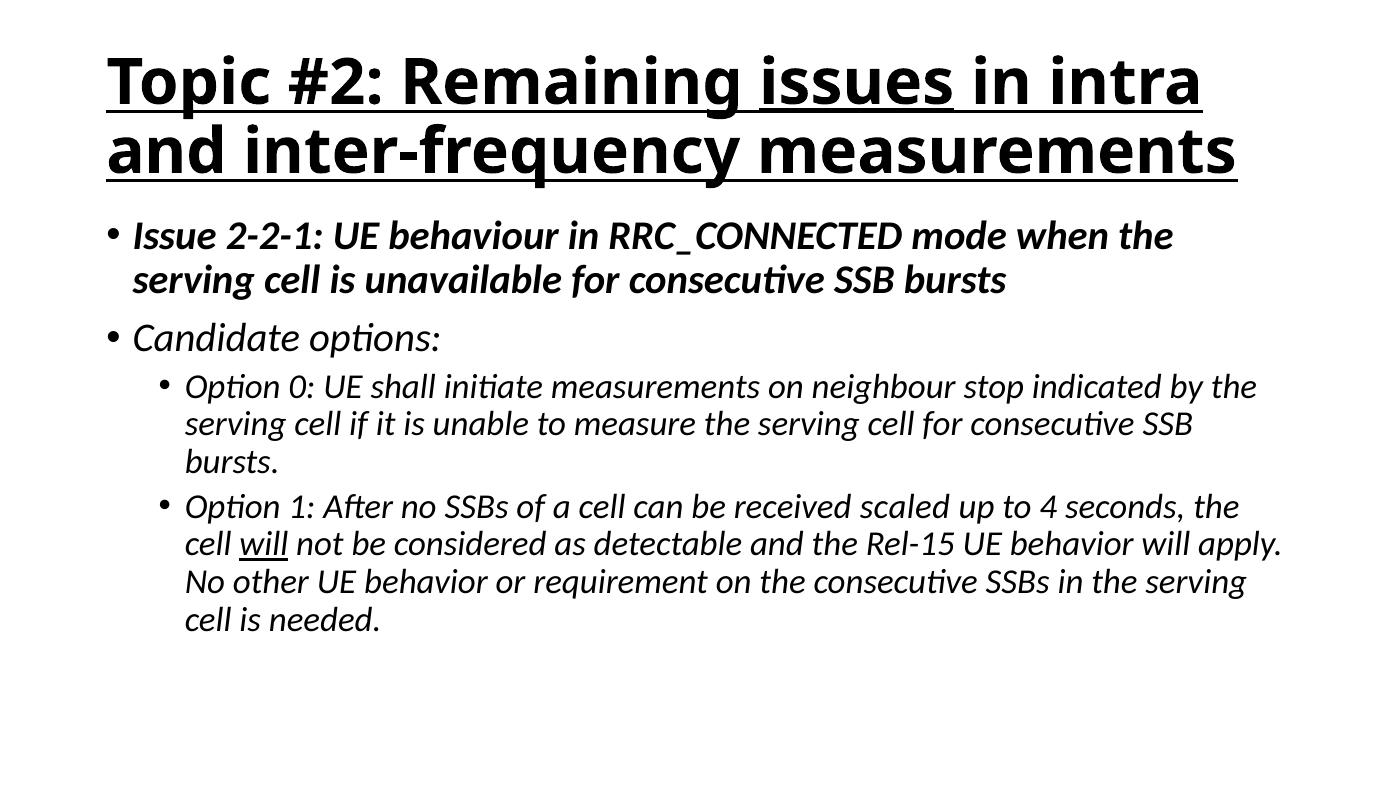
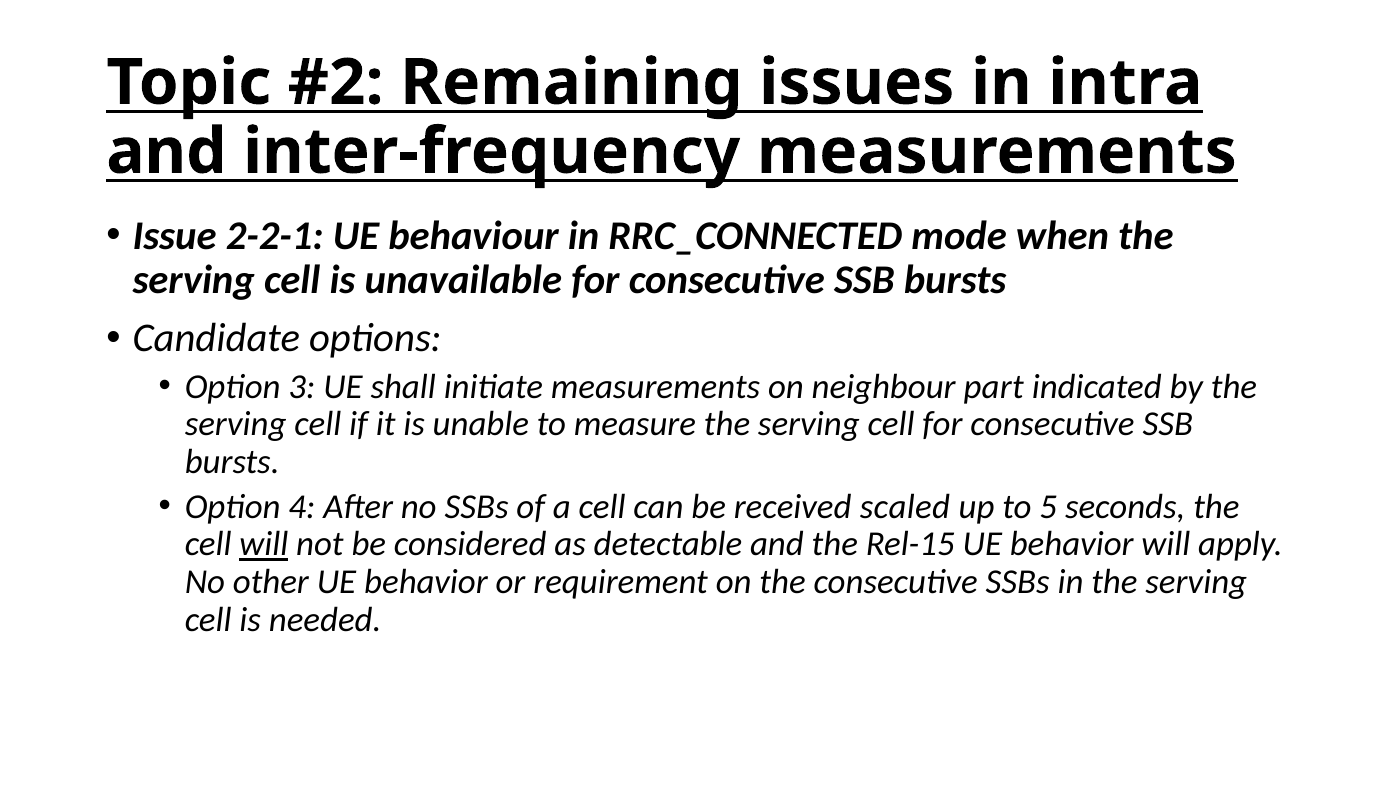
issues underline: present -> none (857, 83)
0: 0 -> 3 (302, 386)
stop: stop -> part (994, 386)
1: 1 -> 4 (302, 507)
4: 4 -> 5 (1048, 507)
